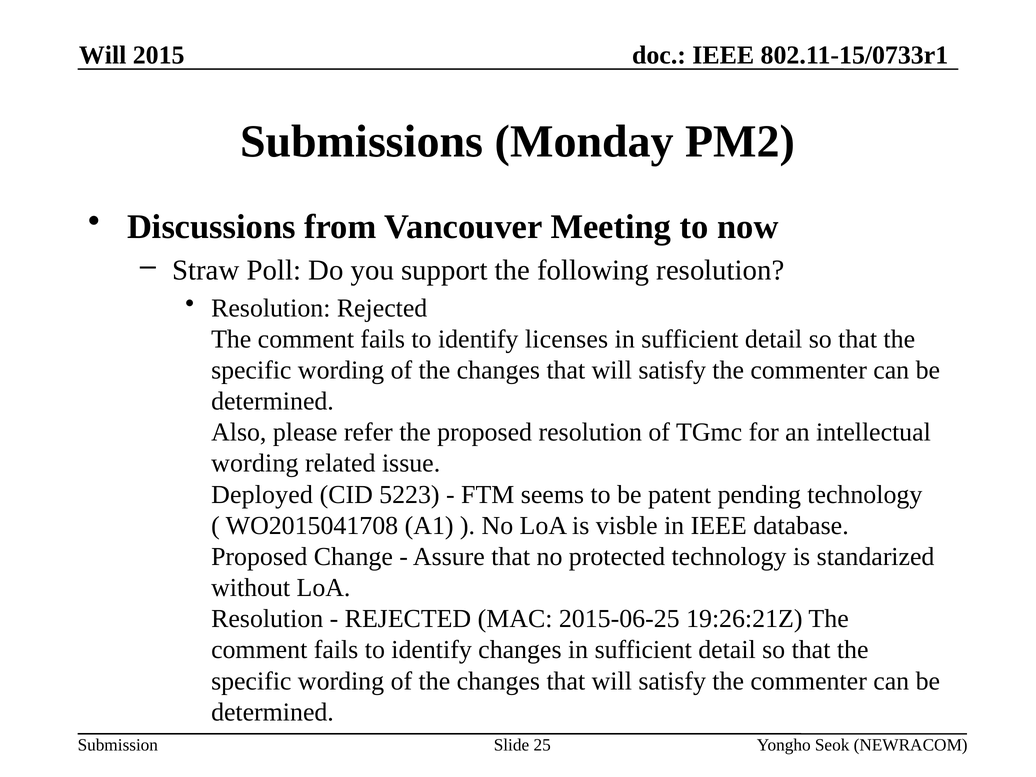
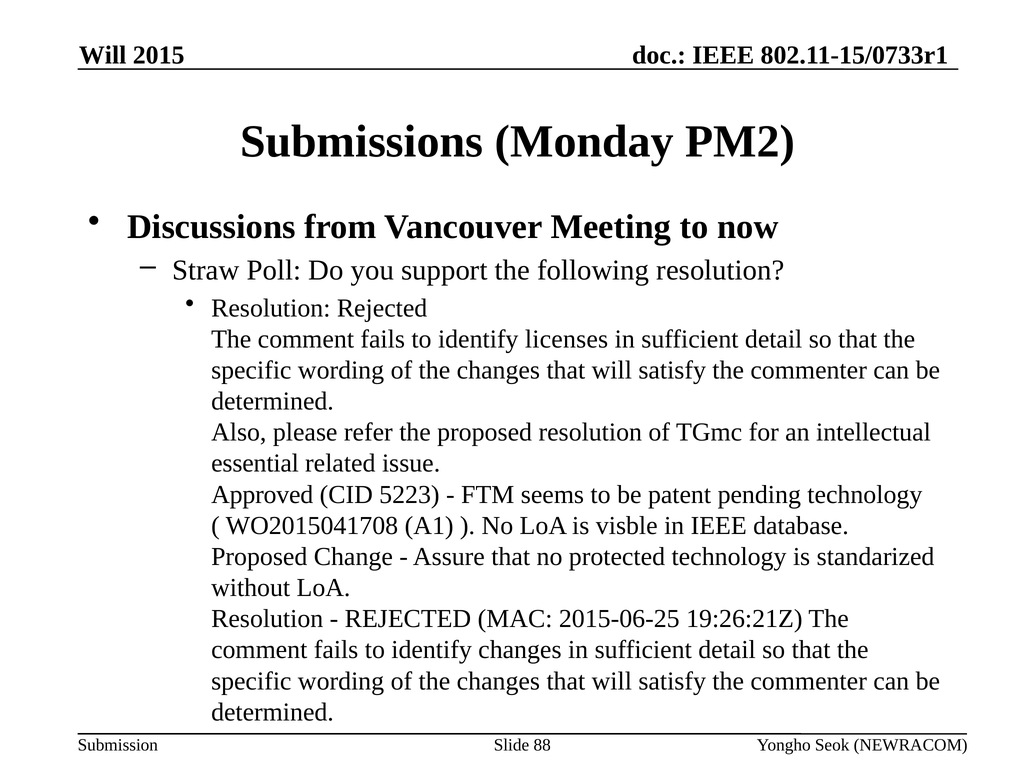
wording: wording -> essential (255, 463)
Deployed: Deployed -> Approved (262, 495)
25: 25 -> 88 (542, 745)
